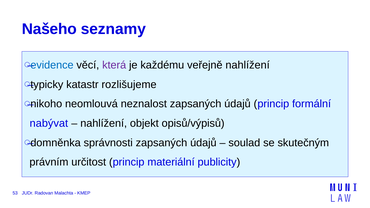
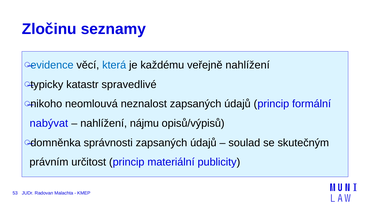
Našeho: Našeho -> Zločinu (49, 29)
která colour: purple -> blue (114, 65)
rozlišujeme: rozlišujeme -> spravedlivé (129, 84)
objekt: objekt -> nájmu (144, 123)
